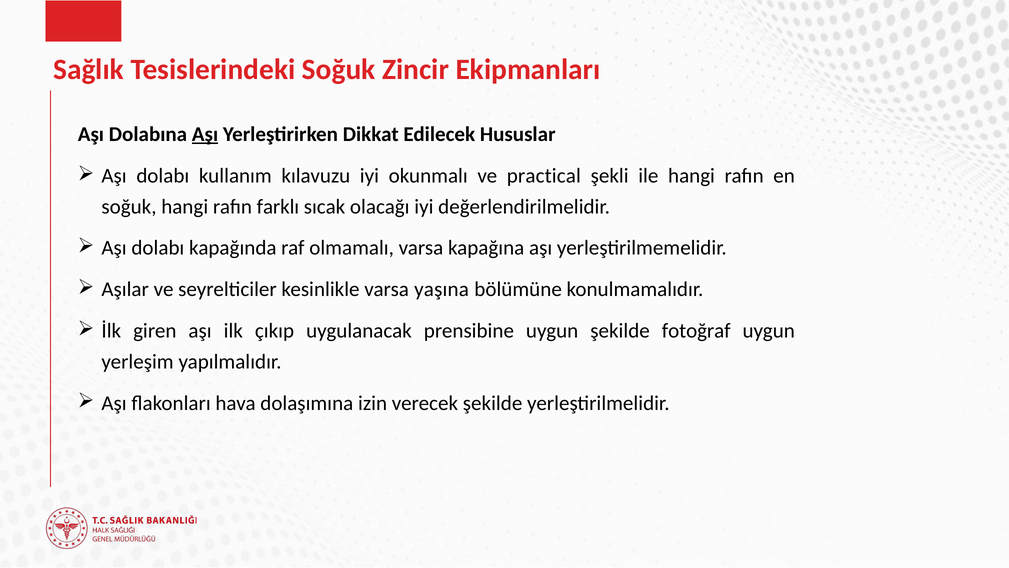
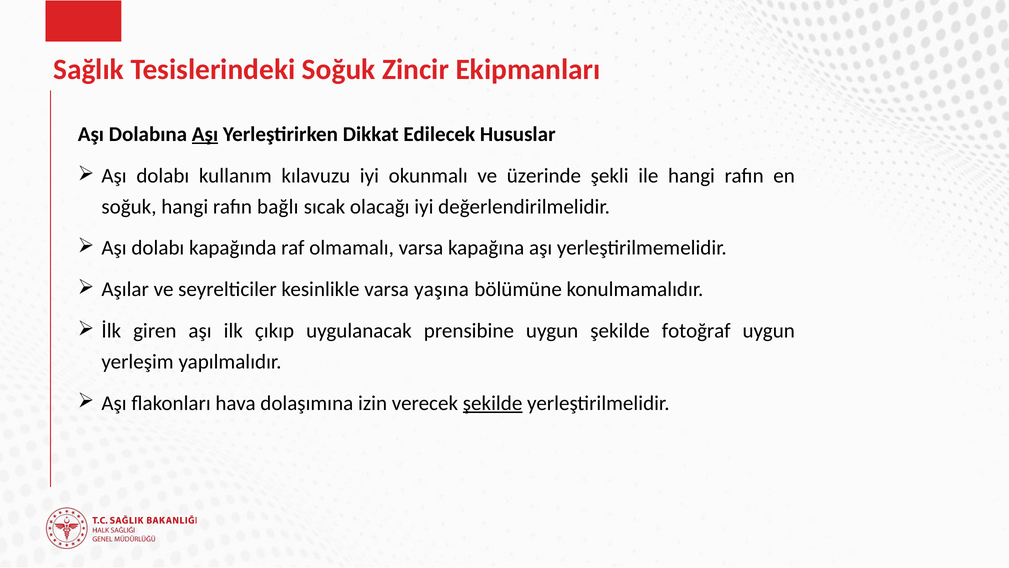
practical: practical -> üzerinde (544, 176)
farklı: farklı -> bağlı (278, 206)
şekilde underline: none -> present (493, 403)
